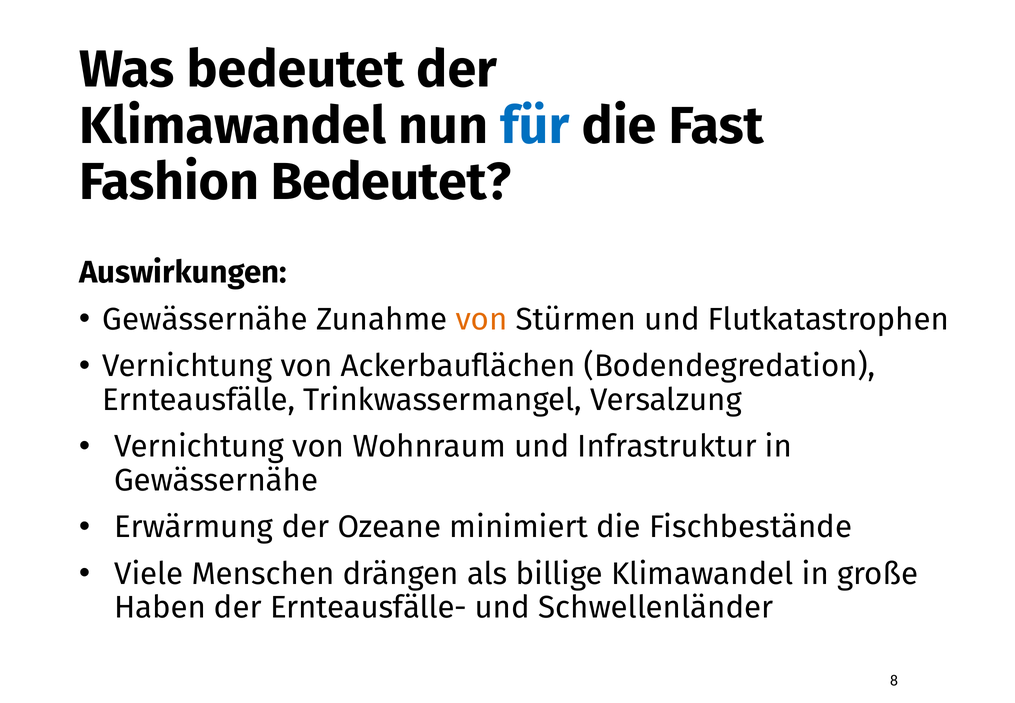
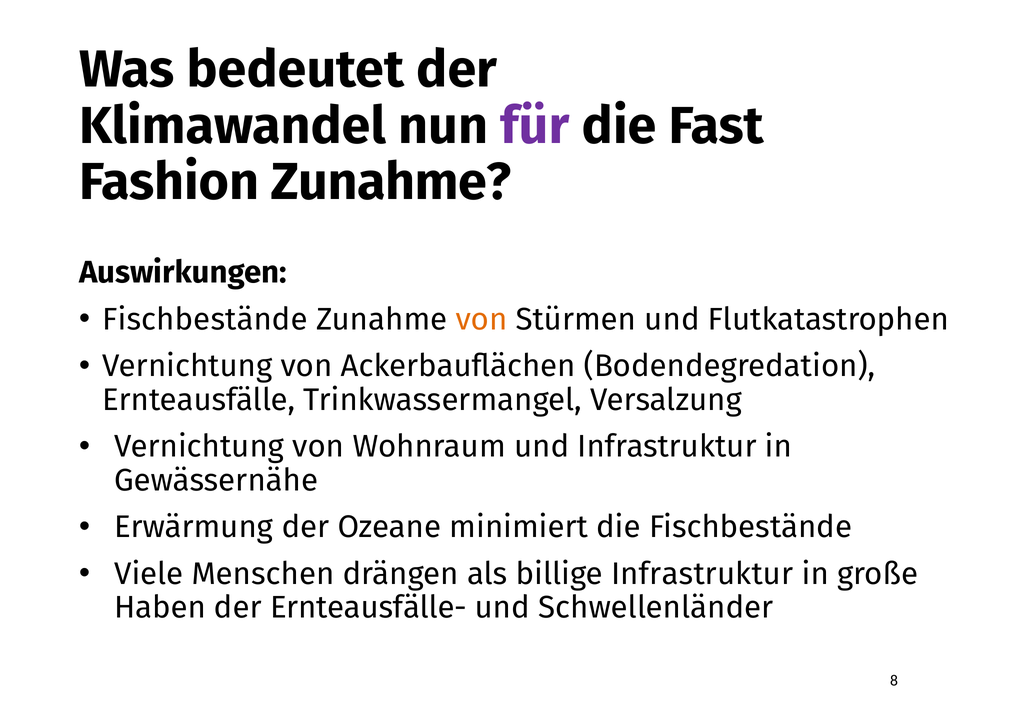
für colour: blue -> purple (535, 126)
Fashion Bedeutet: Bedeutet -> Zunahme (391, 182)
Gewässernähe: Gewässernähe -> Fischbestände (205, 319)
billige Klimawandel: Klimawandel -> Infrastruktur (702, 574)
